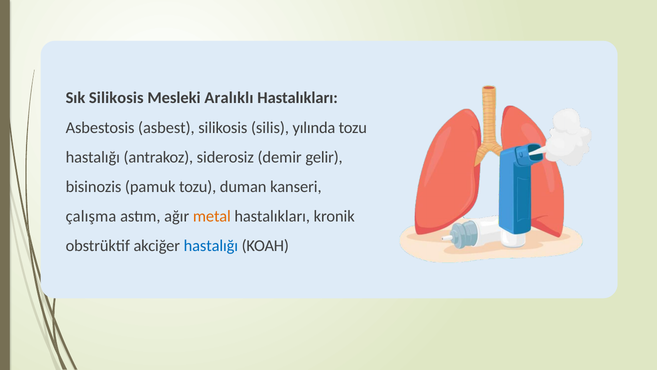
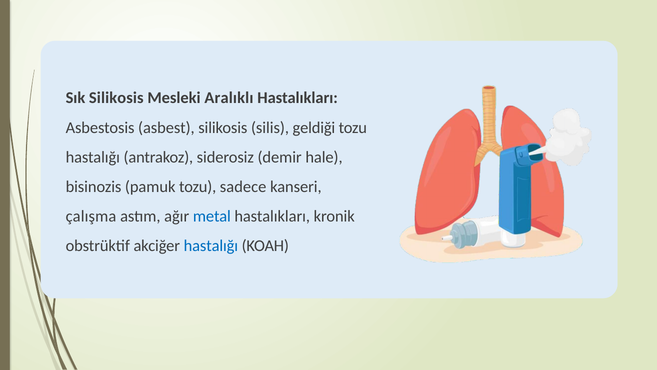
yılında: yılında -> geldiği (314, 127)
gelir: gelir -> hale (324, 157)
duman: duman -> sadece (243, 187)
metal colour: orange -> blue (212, 216)
